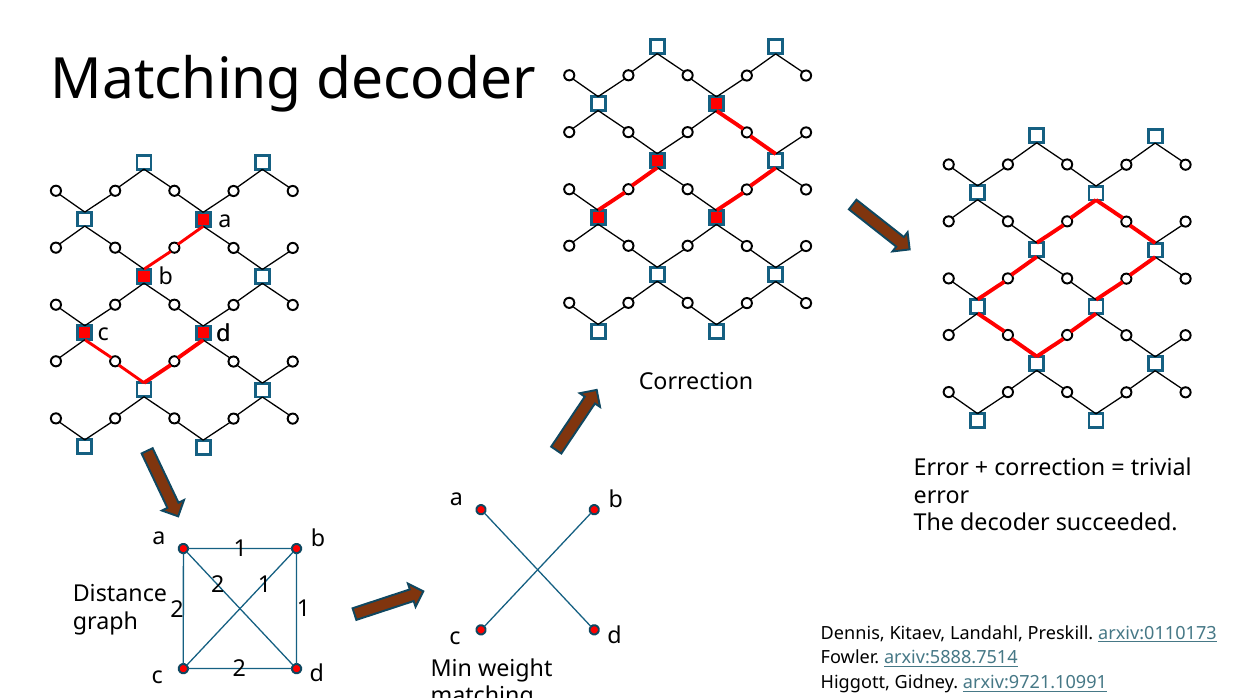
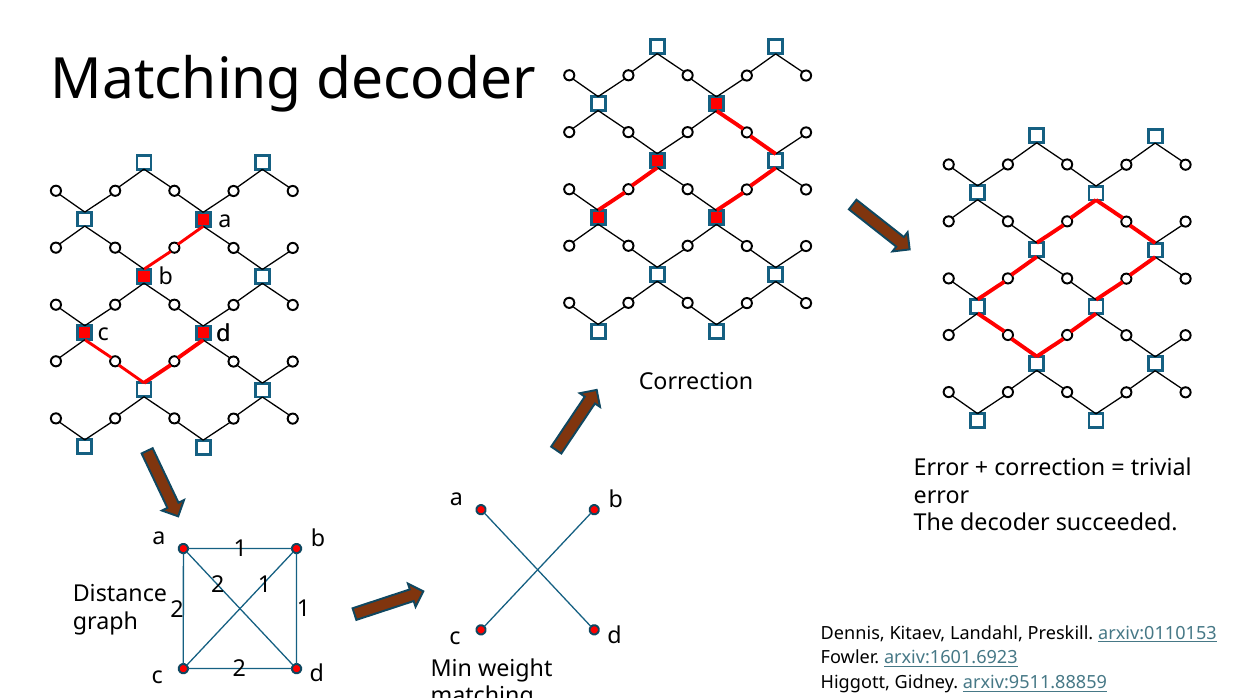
arxiv:0110173: arxiv:0110173 -> arxiv:0110153 (1157, 633)
arxiv:5888.7514: arxiv:5888.7514 -> arxiv:1601.6923 (951, 658)
arxiv:9721.10991: arxiv:9721.10991 -> arxiv:9511.88859 (1035, 683)
